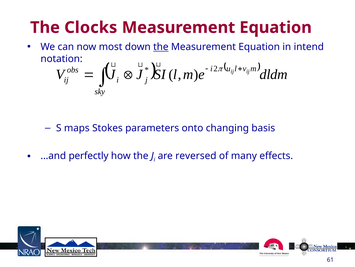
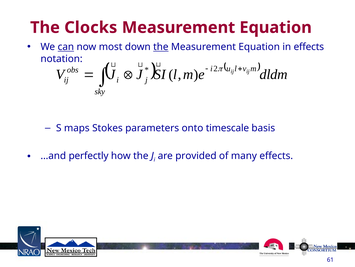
can underline: none -> present (66, 47)
in intend: intend -> effects (309, 47)
changing: changing -> timescale (227, 128)
reversed: reversed -> provided (196, 155)
